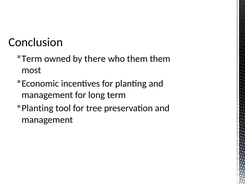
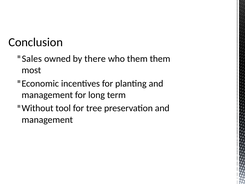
Term: Term -> Sales (32, 59)
Planting: Planting -> Without (38, 108)
